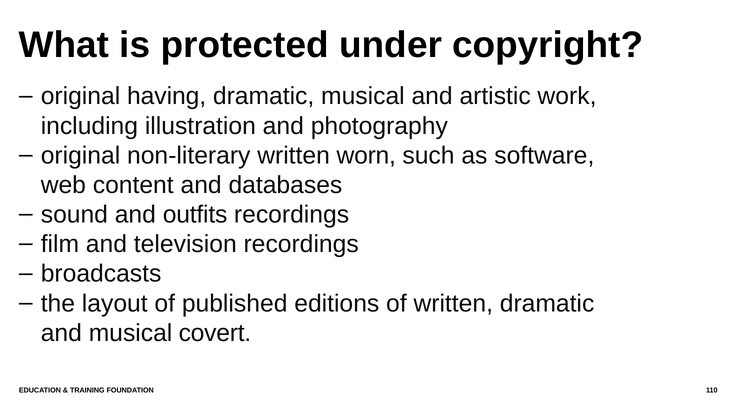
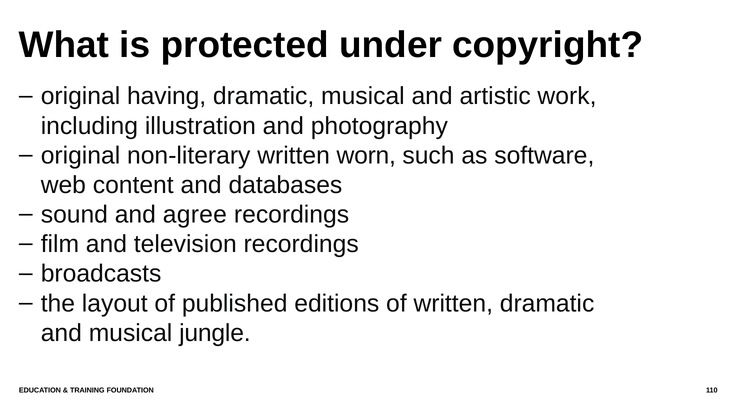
outfits: outfits -> agree (195, 215)
covert: covert -> jungle (215, 333)
